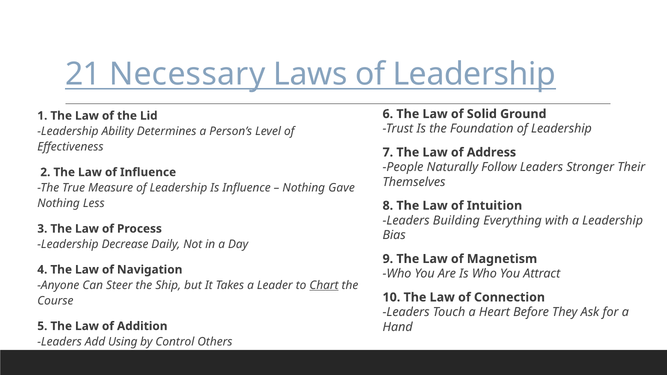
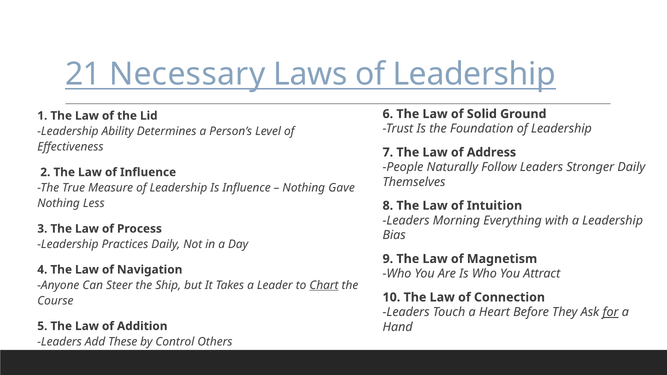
Stronger Their: Their -> Daily (631, 167)
Building: Building -> Morning (456, 221)
Decrease: Decrease -> Practices (125, 244)
for underline: none -> present (611, 312)
Using: Using -> These (123, 342)
